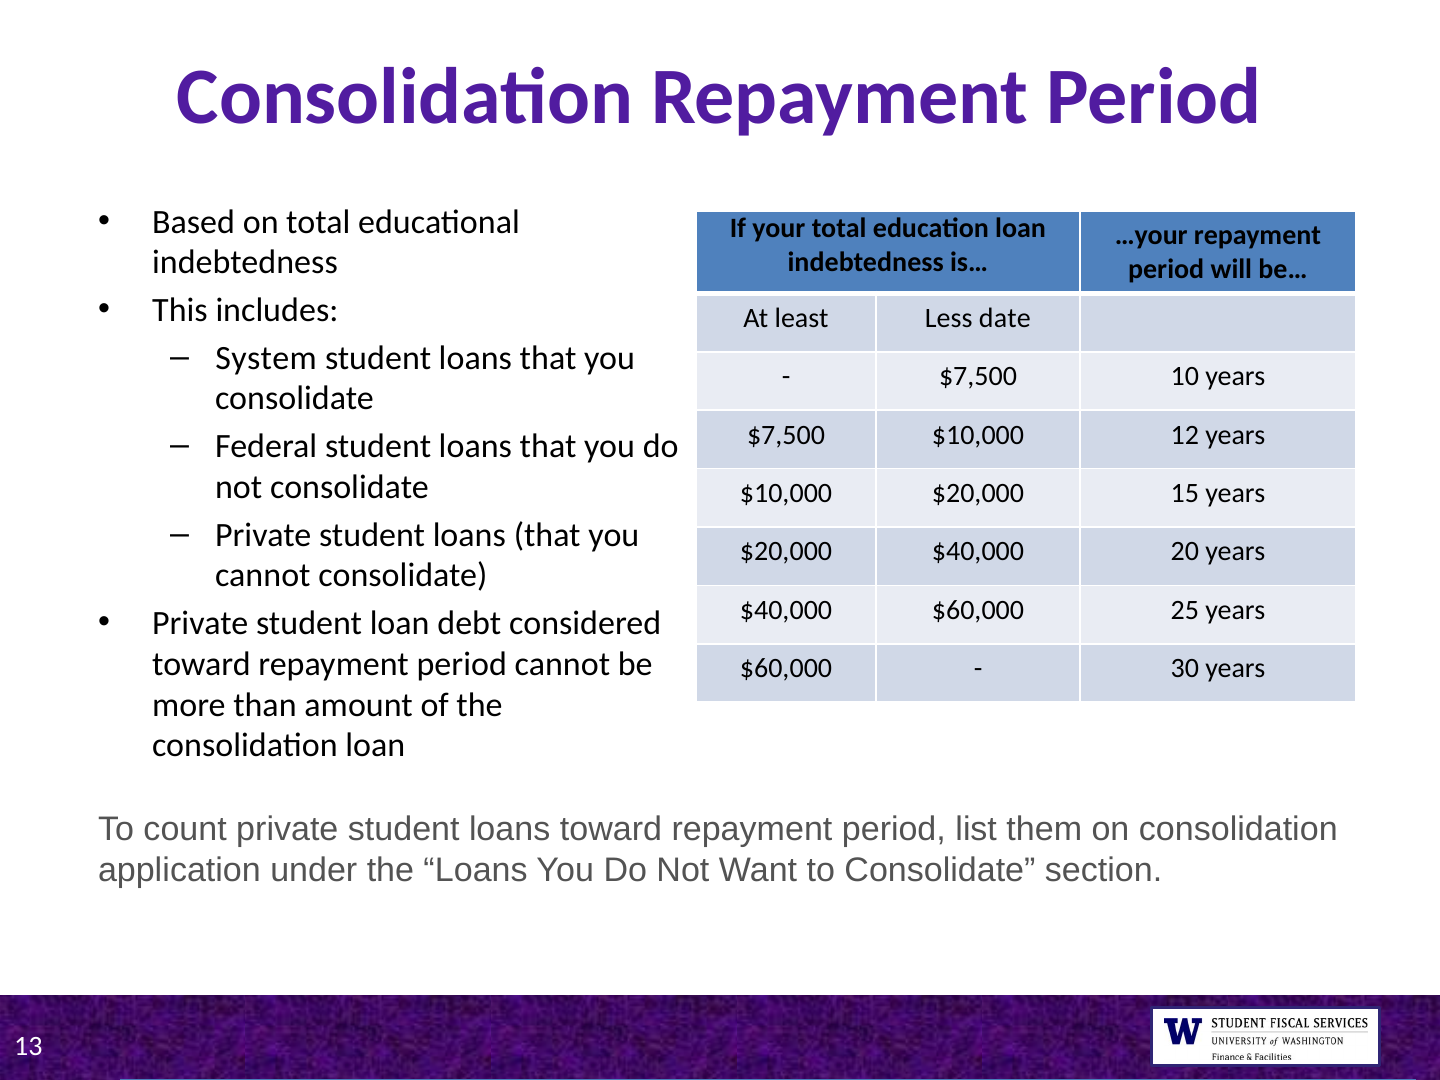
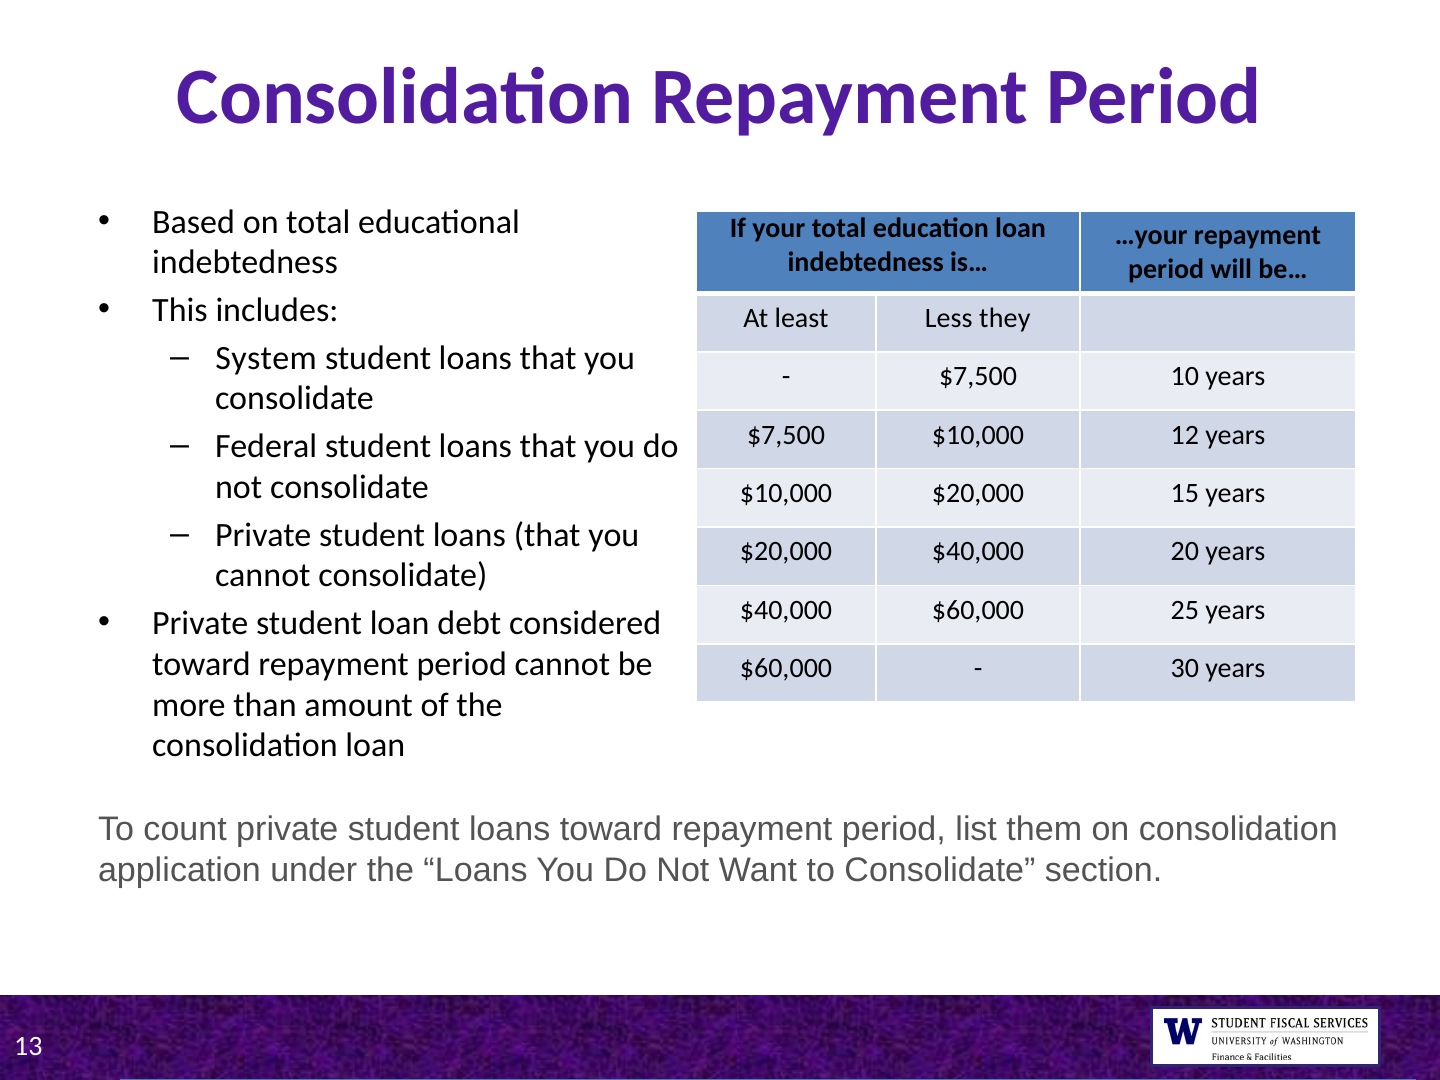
date: date -> they (1005, 318)
